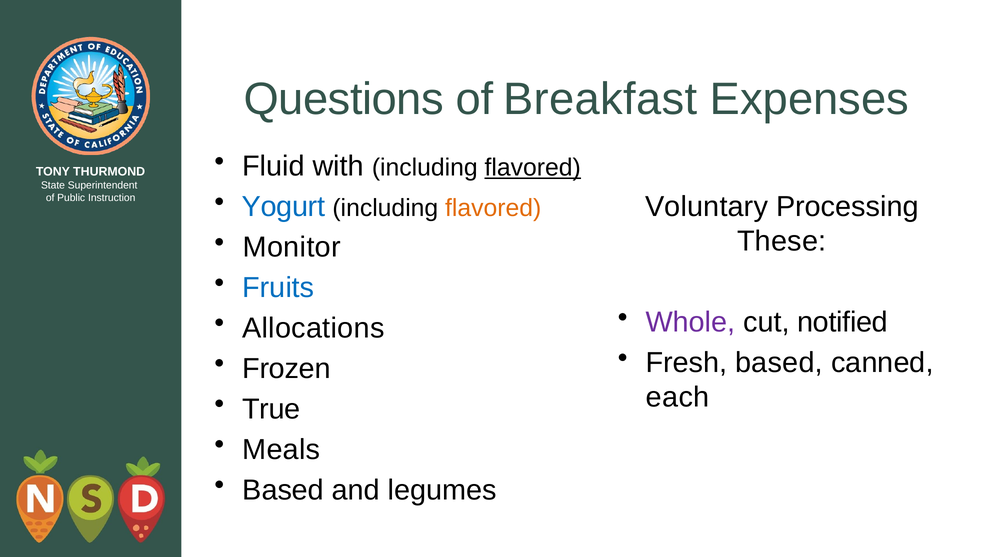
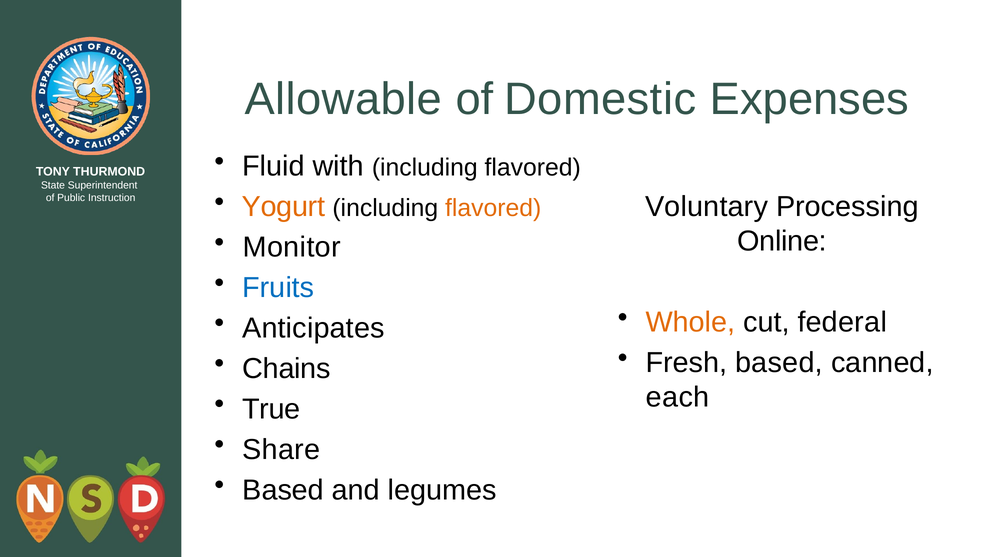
Questions: Questions -> Allowable (343, 99)
Breakfast: Breakfast -> Domestic (600, 99)
flavored underline: present -> none (533, 167)
Yogurt colour: blue -> orange (284, 206)
These: These -> Online (782, 241)
Whole colour: purple -> orange (690, 322)
notified: notified -> federal (842, 322)
Allocations: Allocations -> Anticipates (313, 328)
Frozen: Frozen -> Chains (286, 368)
Meals: Meals -> Share (281, 449)
